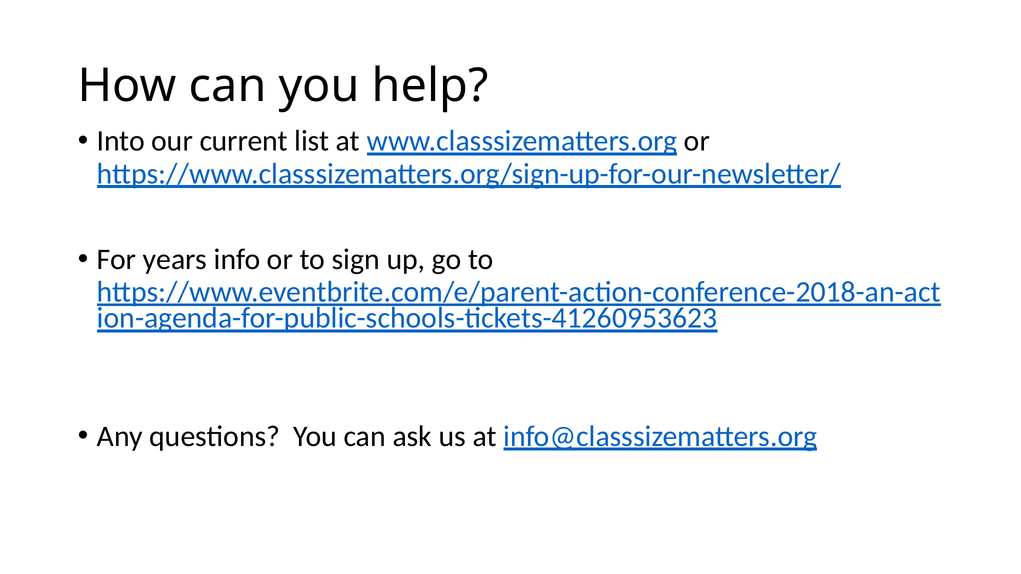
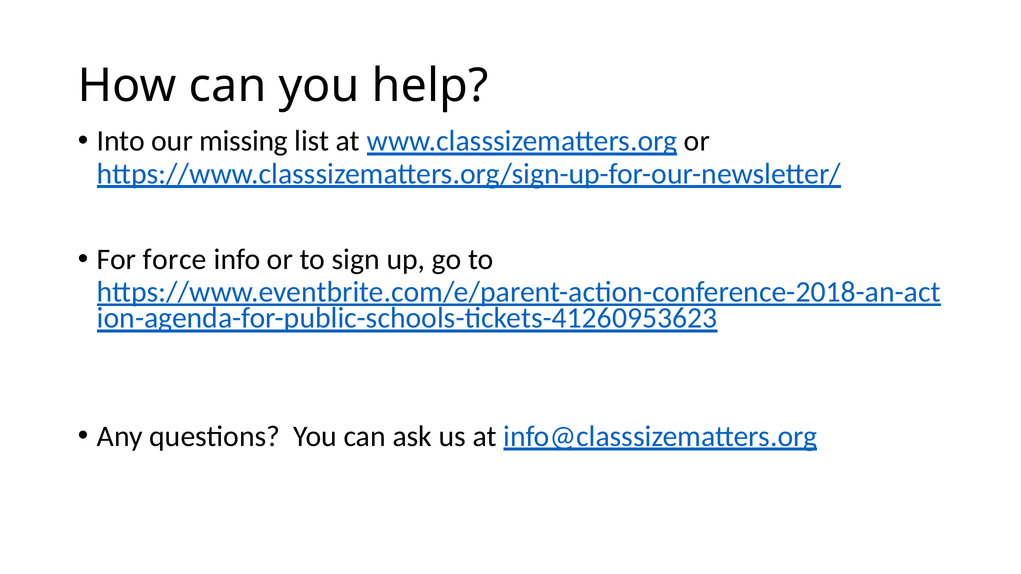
current: current -> missing (244, 141)
years: years -> force (175, 259)
